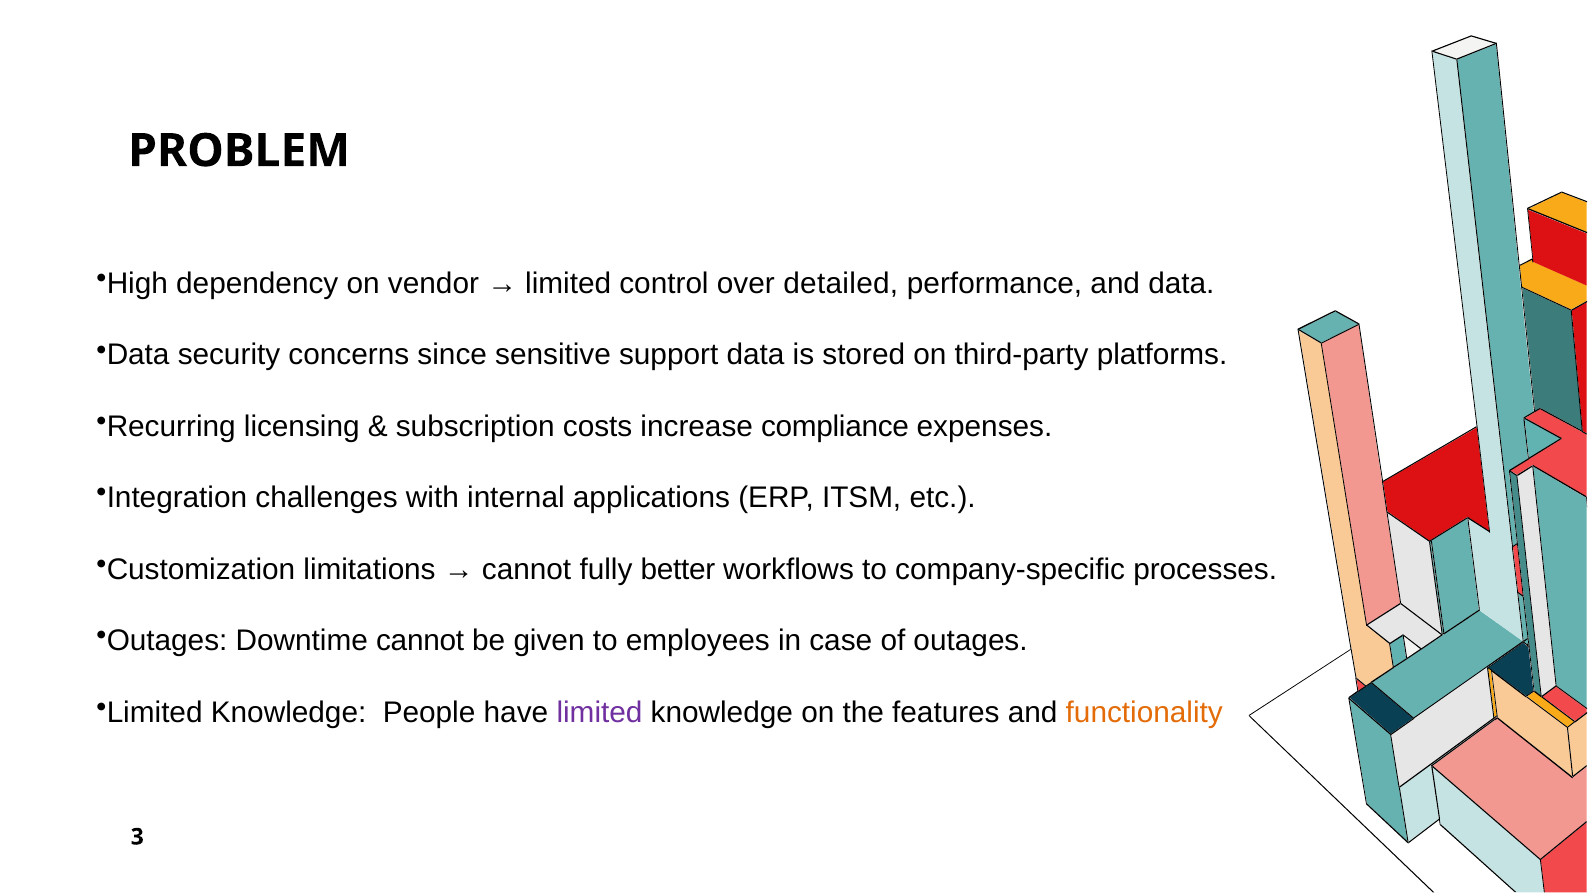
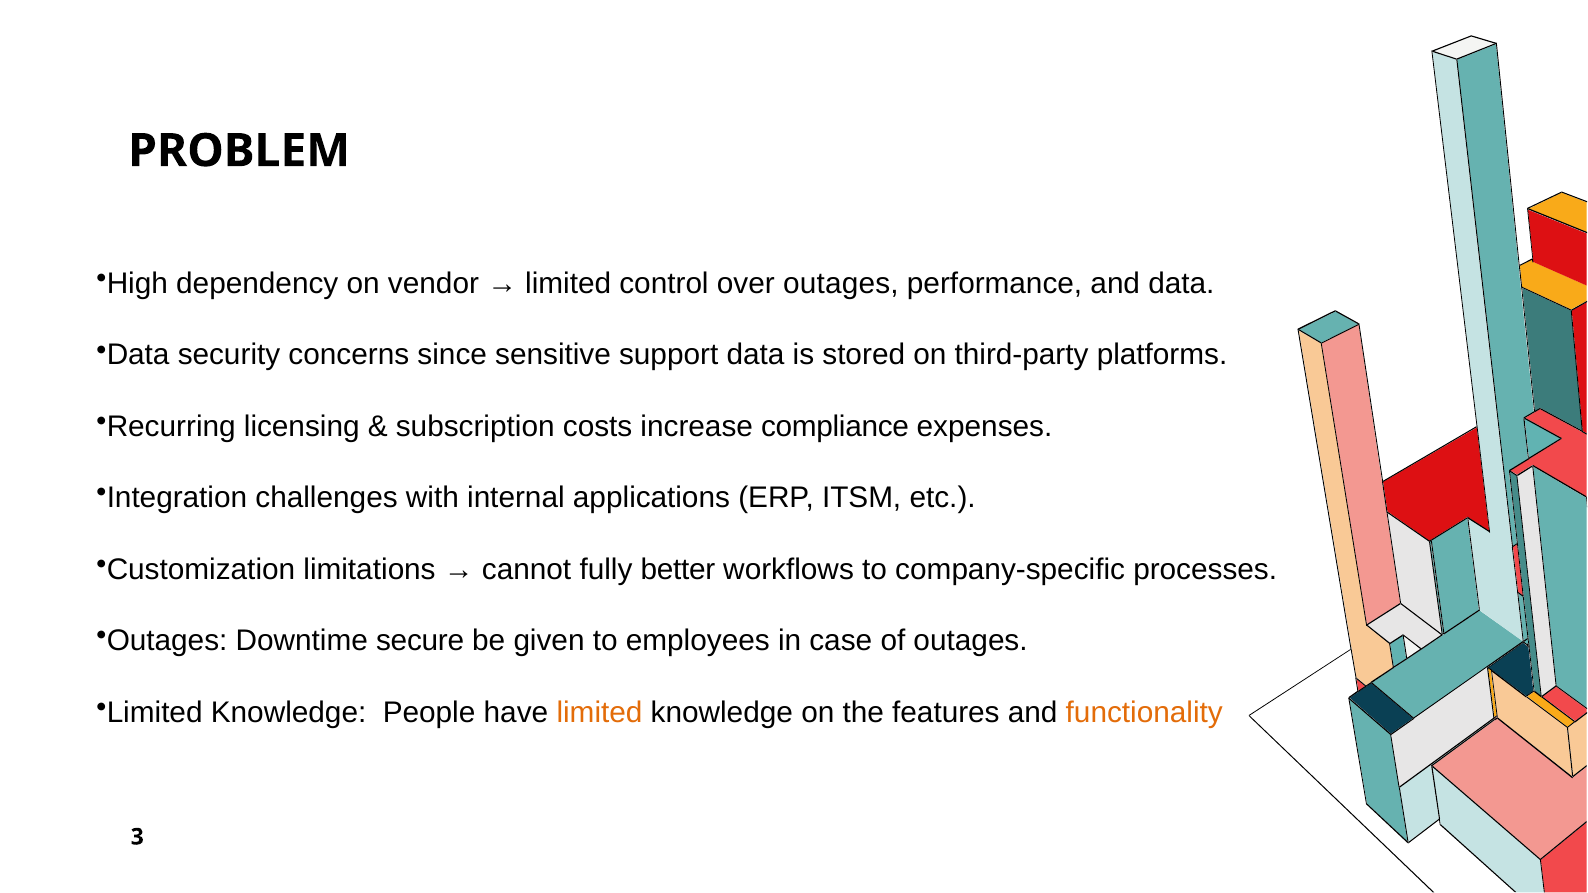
over detailed: detailed -> outages (841, 284)
Downtime cannot: cannot -> secure (420, 641)
limited colour: purple -> orange (599, 712)
